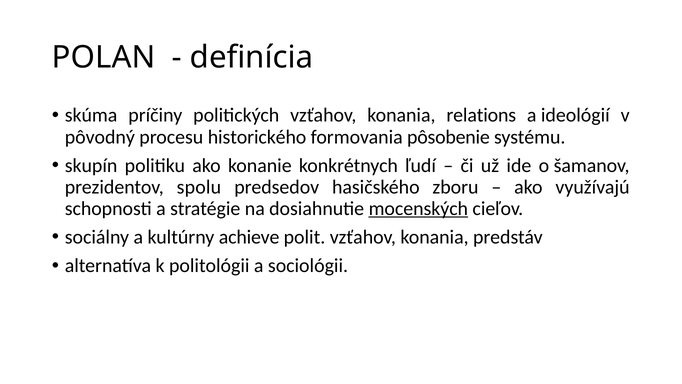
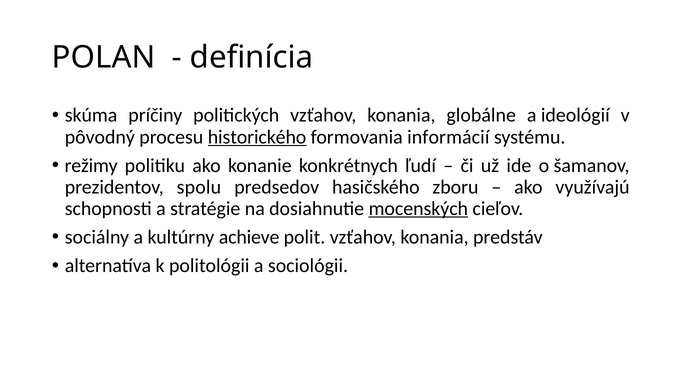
relations: relations -> globálne (481, 115)
historického underline: none -> present (257, 137)
pôsobenie: pôsobenie -> informácií (448, 137)
skupín: skupín -> režimy (91, 165)
